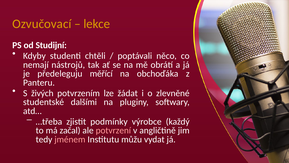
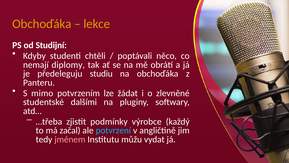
Ozvučovací: Ozvučovací -> Obchoďáka (42, 24)
nástrojů: nástrojů -> diplomy (68, 65)
měřící: měřící -> studiu (101, 73)
živých: živých -> mimo (42, 93)
potvrzení colour: pink -> light blue (113, 130)
